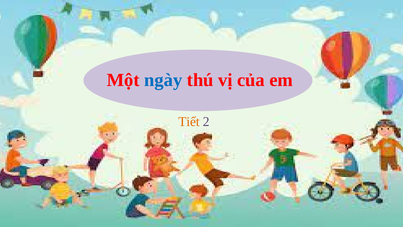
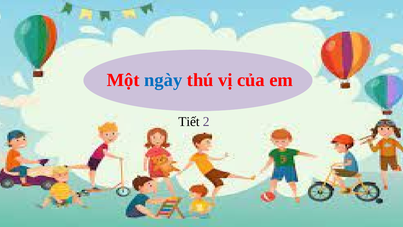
Tiết colour: orange -> black (189, 121)
